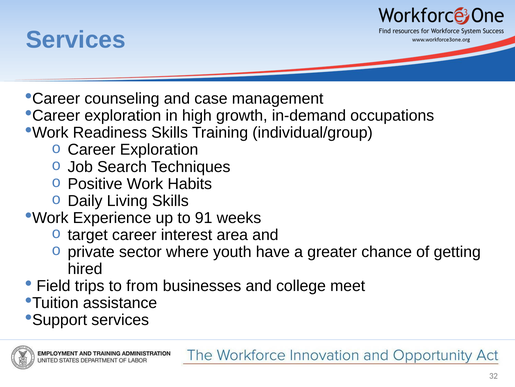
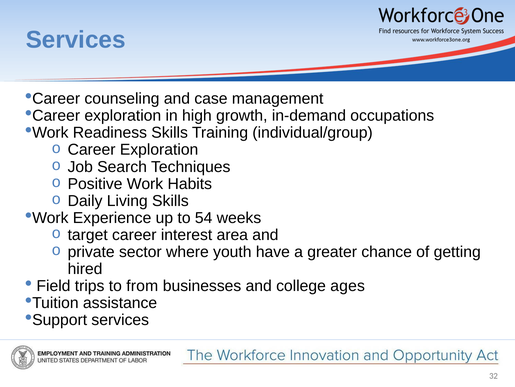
91: 91 -> 54 (204, 217)
meet: meet -> ages (348, 285)
